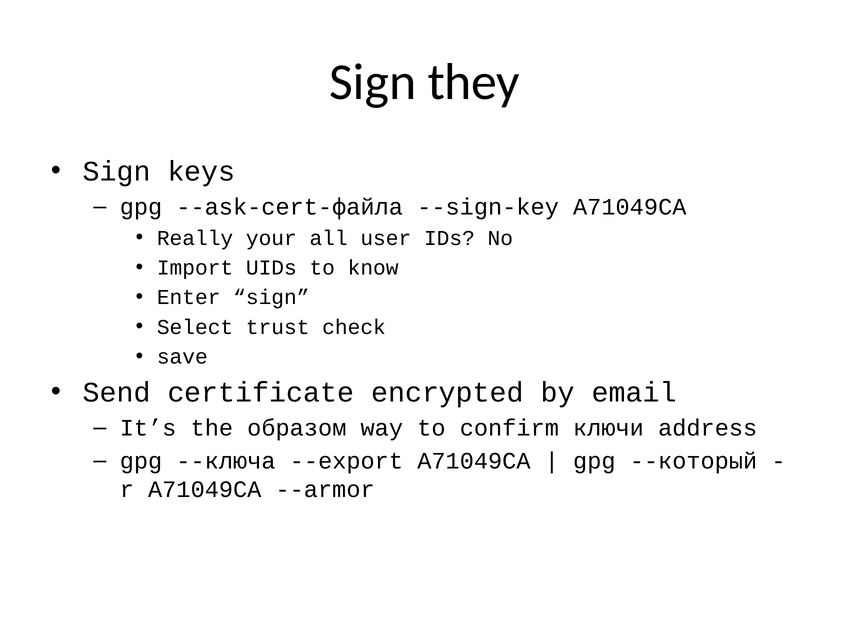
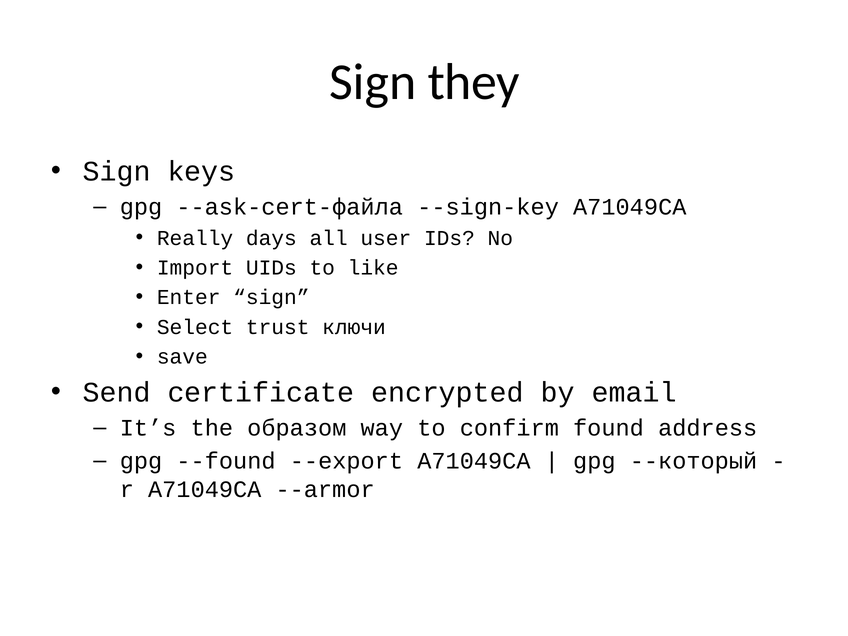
your: your -> days (271, 238)
know: know -> like (373, 268)
check: check -> ключи (354, 327)
ключи: ключи -> found (608, 428)
--ключа: --ключа -> --found (226, 461)
